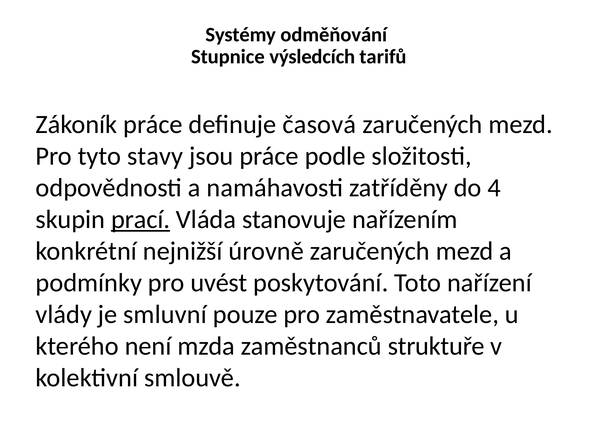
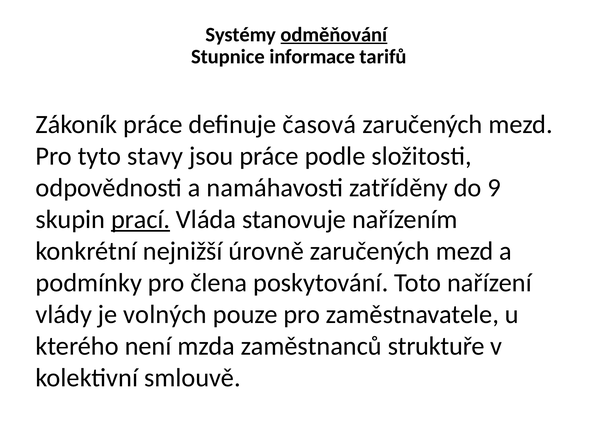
odměňování underline: none -> present (334, 35)
výsledcích: výsledcích -> informace (312, 57)
4: 4 -> 9 (494, 188)
uvést: uvést -> člena (219, 283)
smluvní: smluvní -> volných (165, 314)
